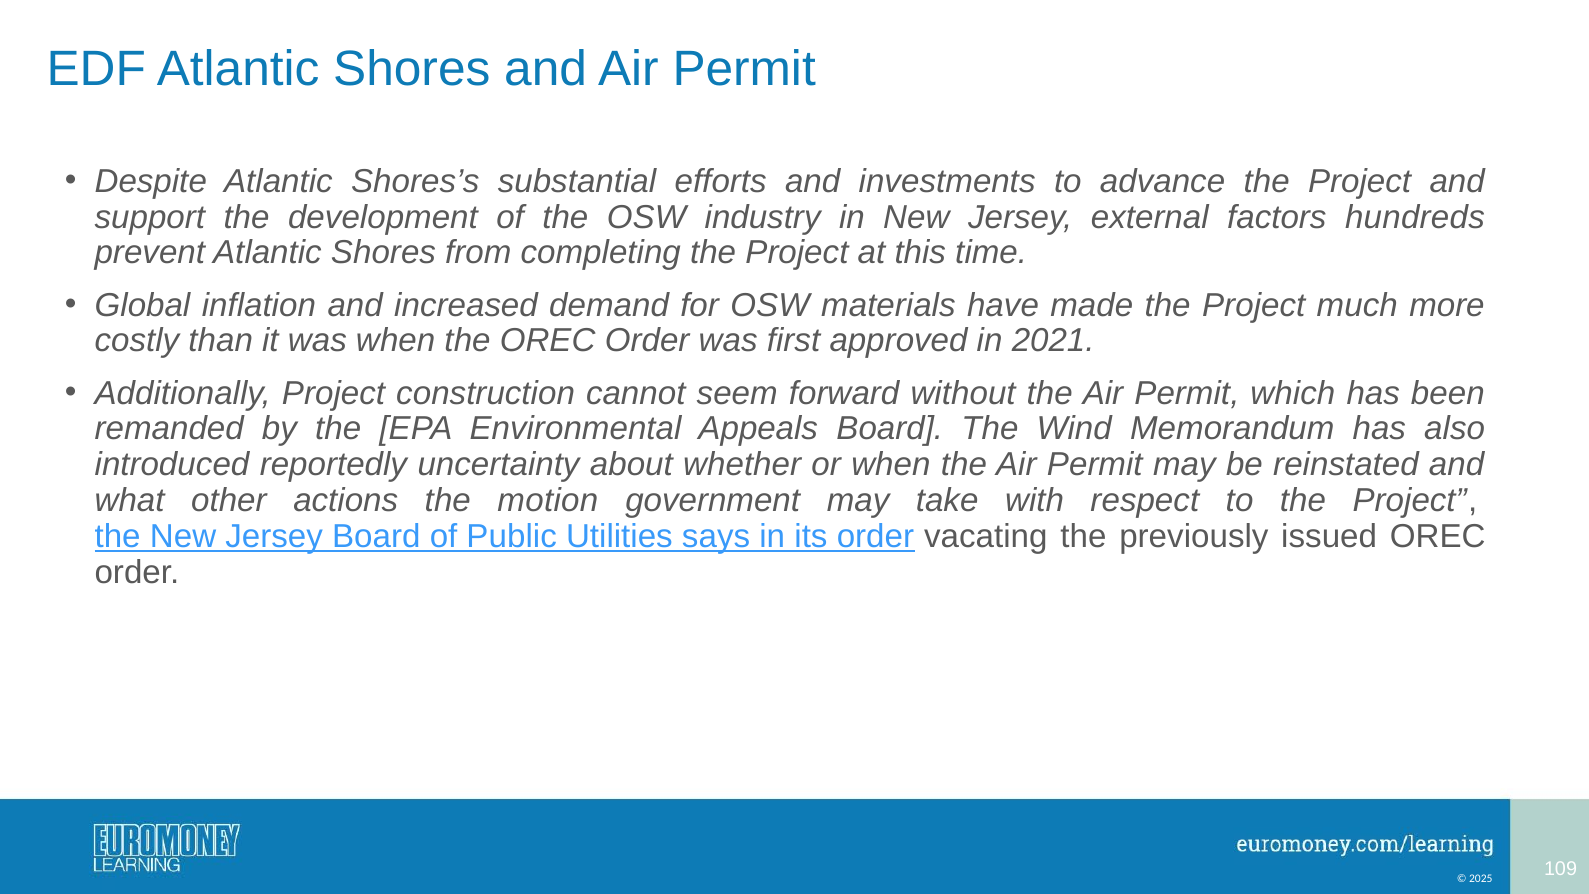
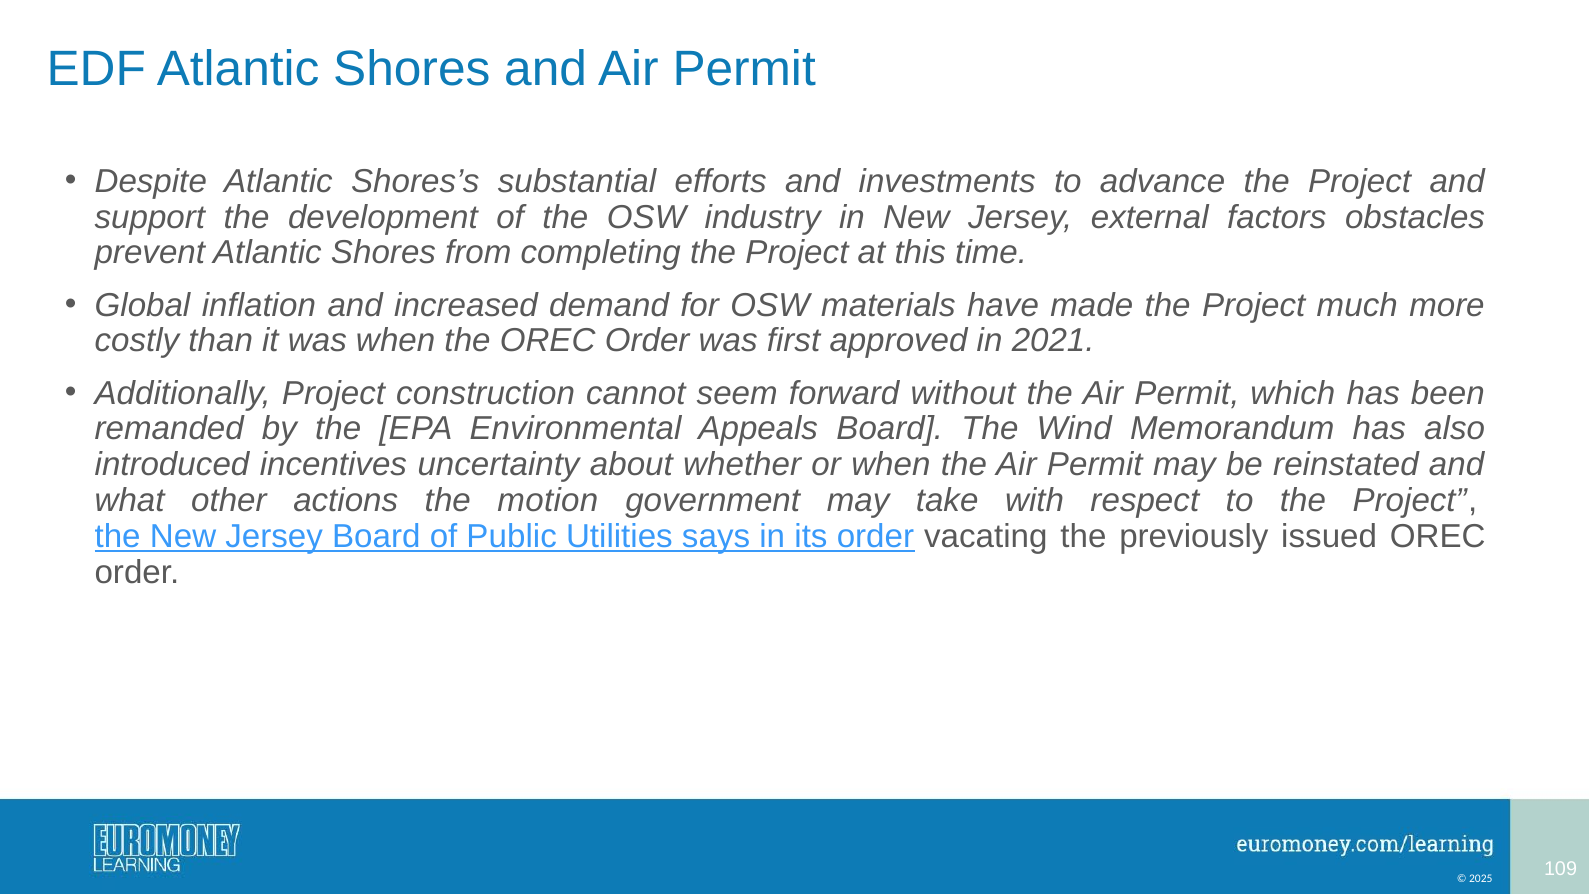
hundreds: hundreds -> obstacles (1415, 217)
reportedly: reportedly -> incentives (333, 465)
